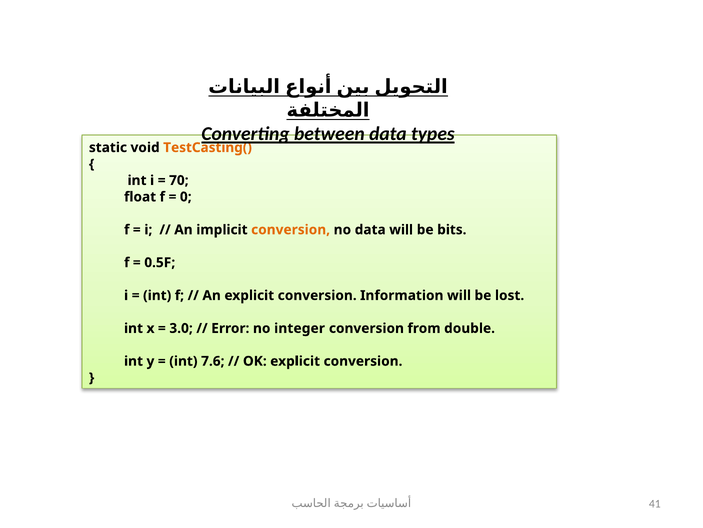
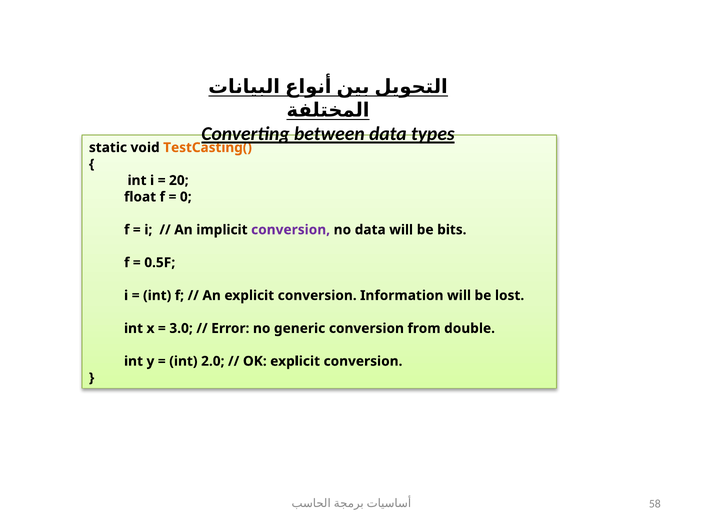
70: 70 -> 20 (179, 180)
conversion colour: orange -> purple (291, 229)
integer: integer -> generic (300, 328)
7.6: 7.6 -> 2.0 (213, 361)
41: 41 -> 58 (655, 503)
